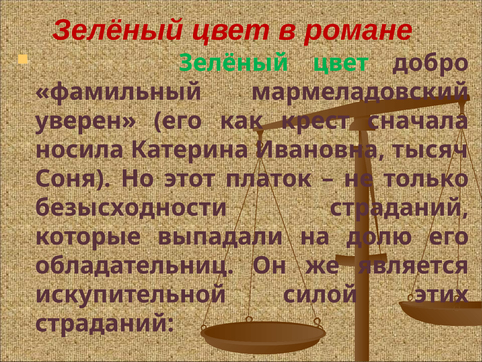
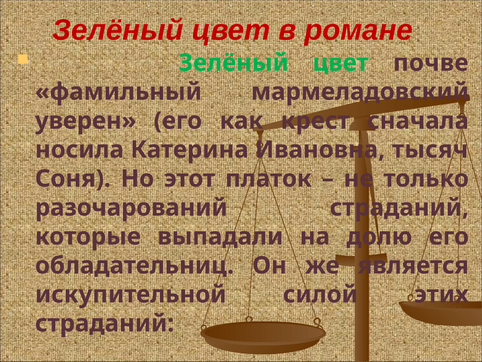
добро: добро -> почве (431, 63)
безысходности: безысходности -> разочарований (131, 207)
